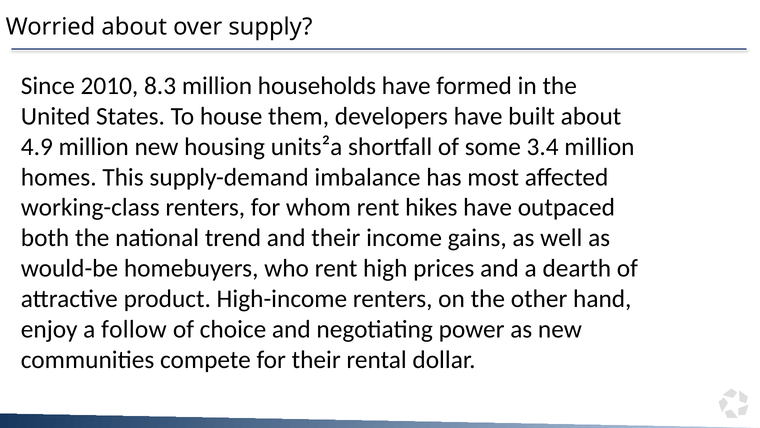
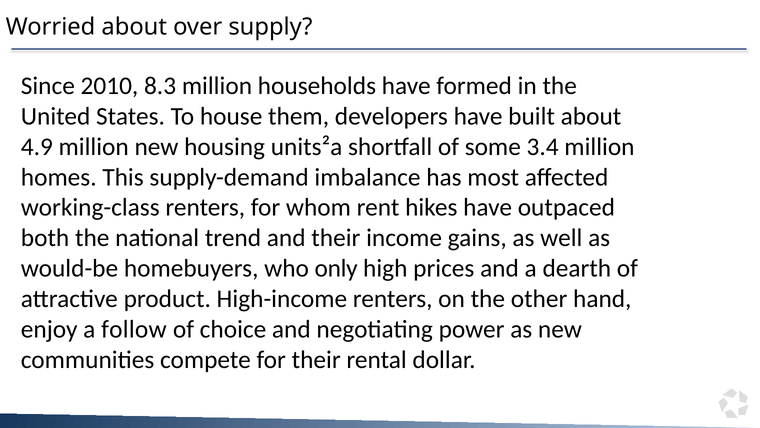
who rent: rent -> only (336, 268)
